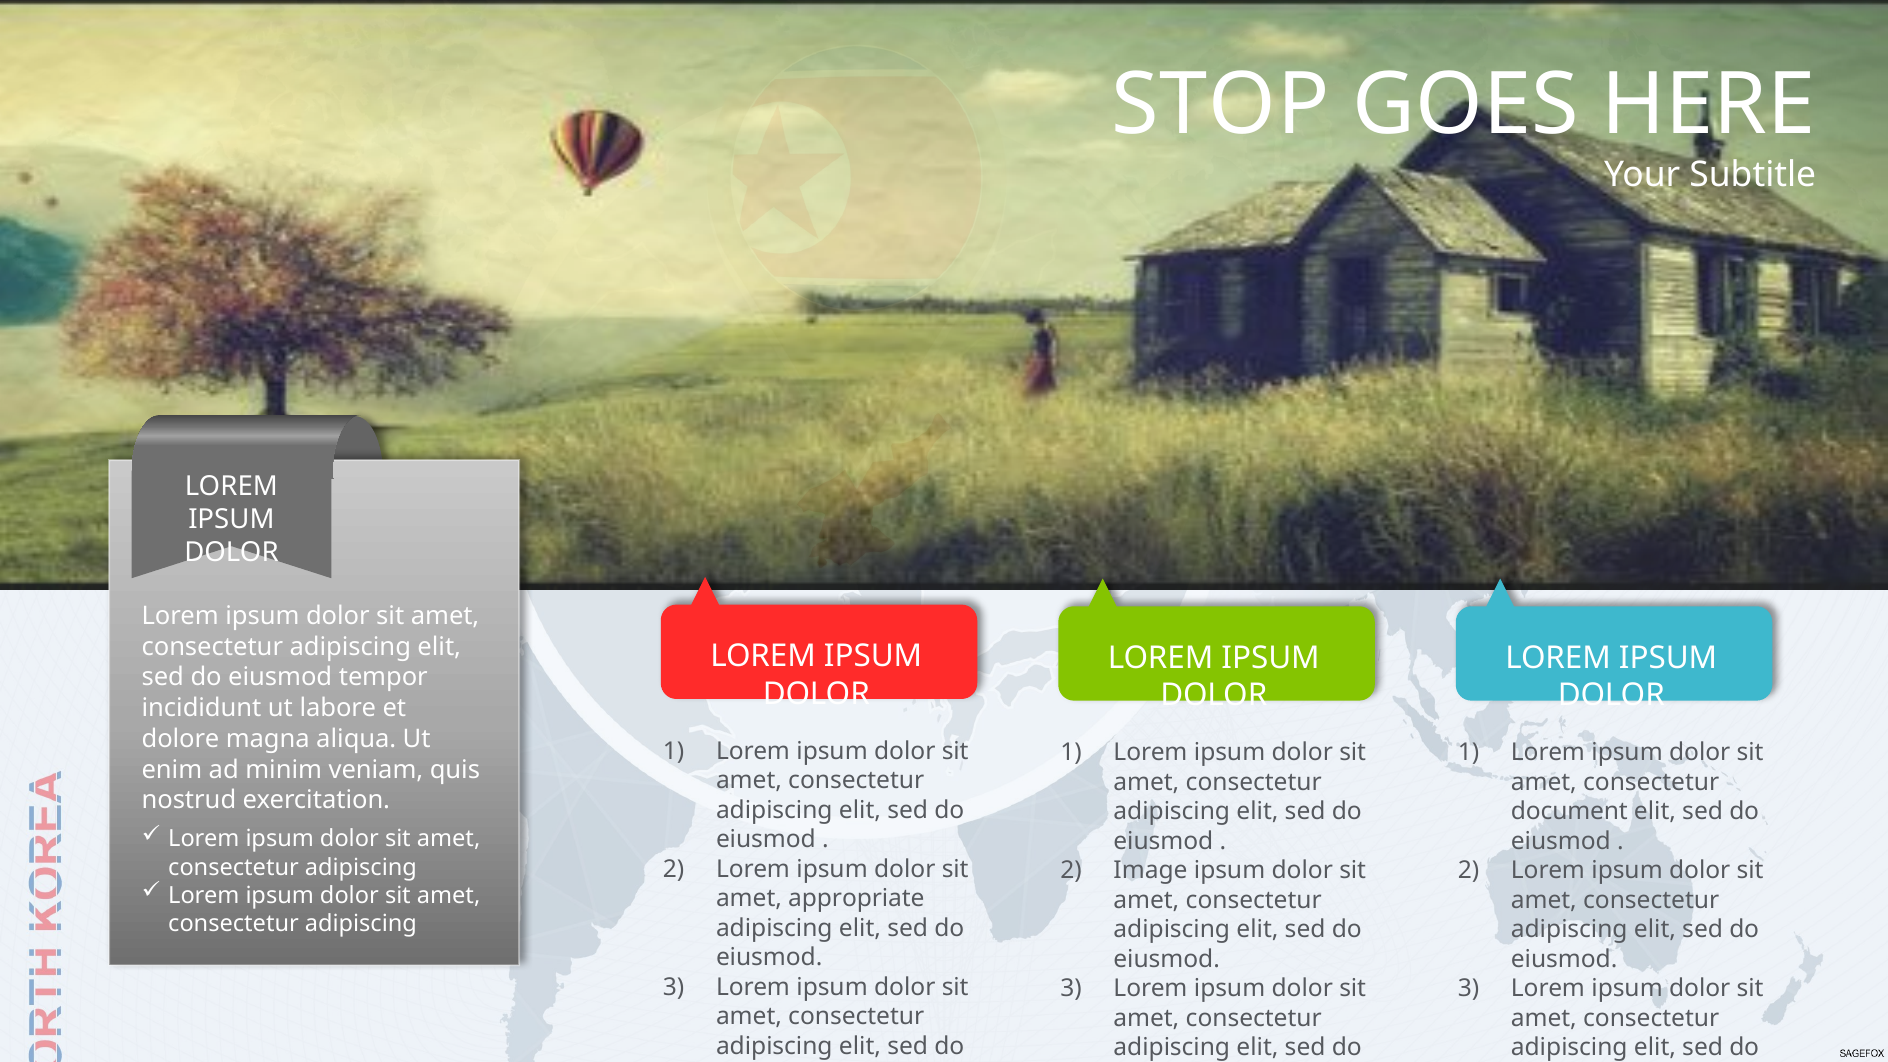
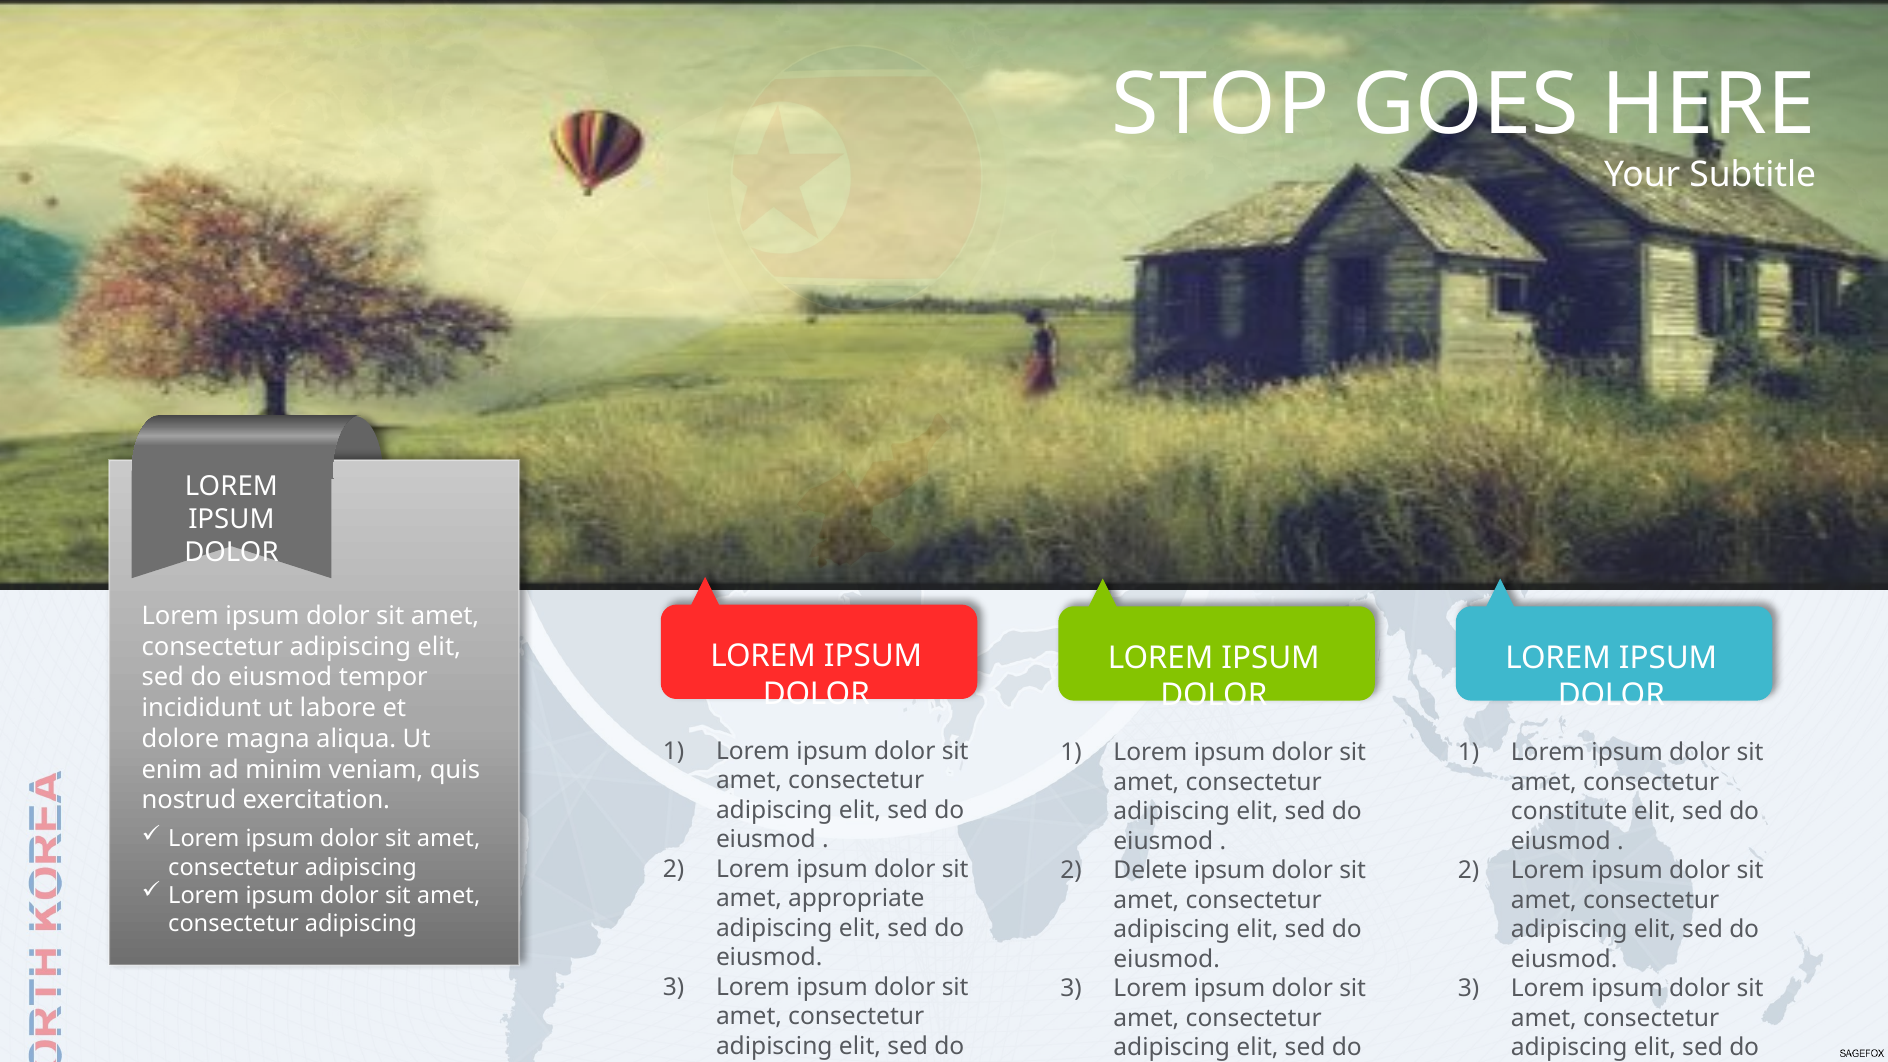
document: document -> constitute (1569, 812)
Image: Image -> Delete (1151, 871)
